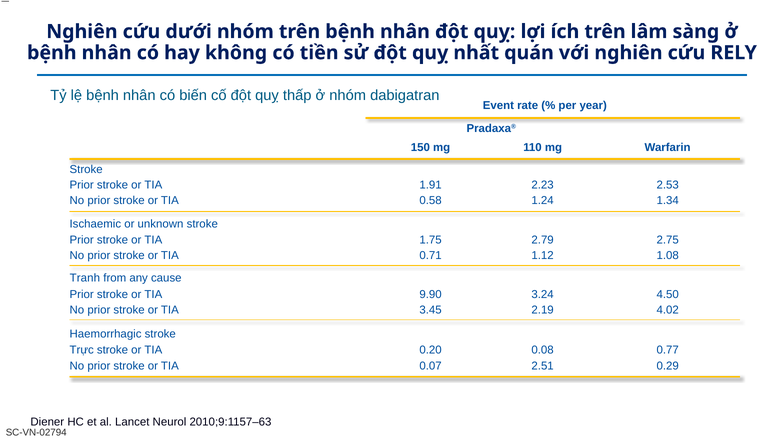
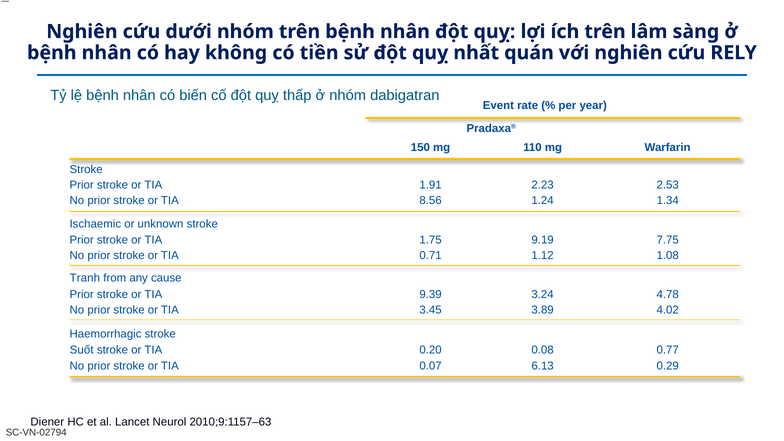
0.58: 0.58 -> 8.56 (431, 201)
2.79: 2.79 -> 9.19 (543, 240)
2.75: 2.75 -> 7.75 (668, 240)
9.90: 9.90 -> 9.39 (431, 294)
4.50: 4.50 -> 4.78 (668, 294)
2.19: 2.19 -> 3.89 (543, 310)
Trực: Trực -> Suốt (82, 350)
2.51: 2.51 -> 6.13 (543, 366)
